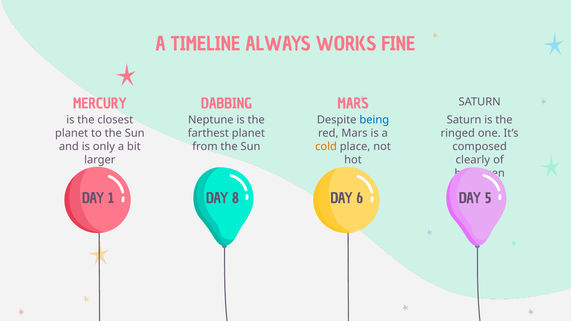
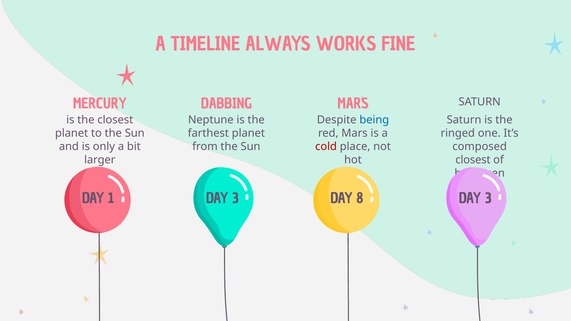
cold colour: orange -> red (326, 147)
clearly: clearly -> closest (473, 160)
8: 8 -> 3 (235, 199)
6: 6 -> 8 (360, 199)
5: 5 -> 3 (488, 199)
